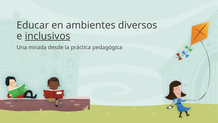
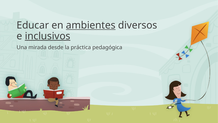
ambientes underline: none -> present (91, 25)
